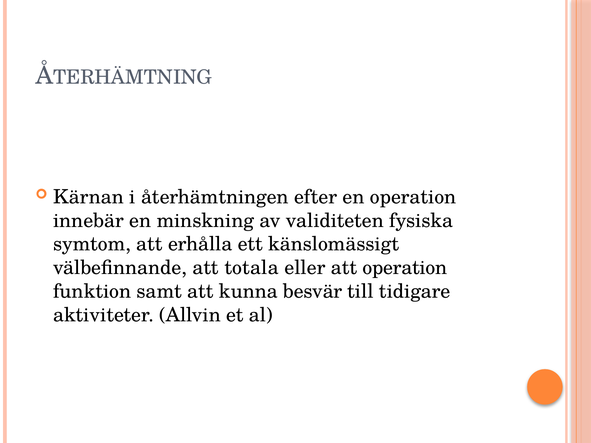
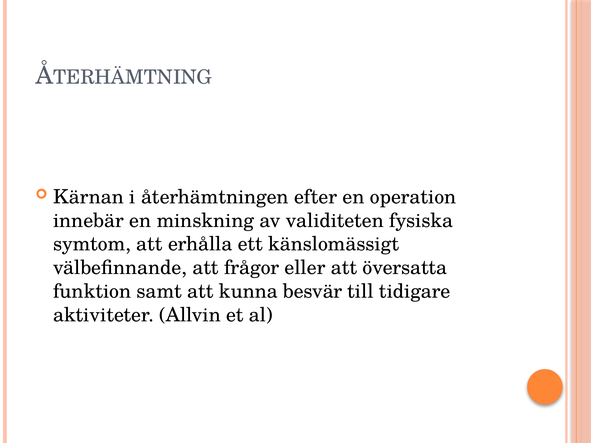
totala: totala -> frågor (252, 268)
att operation: operation -> översatta (405, 268)
